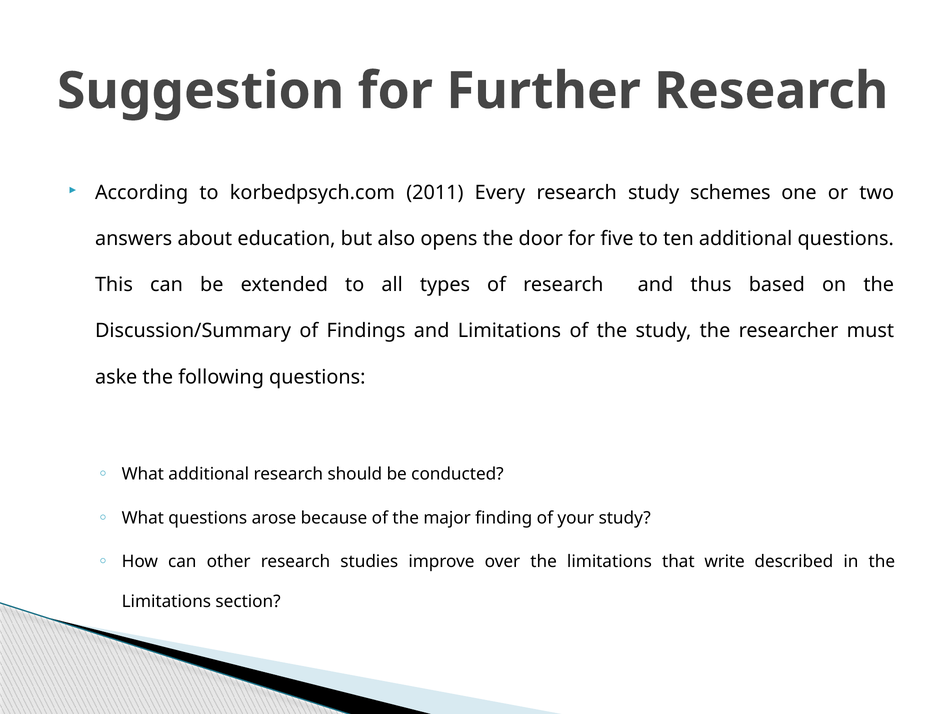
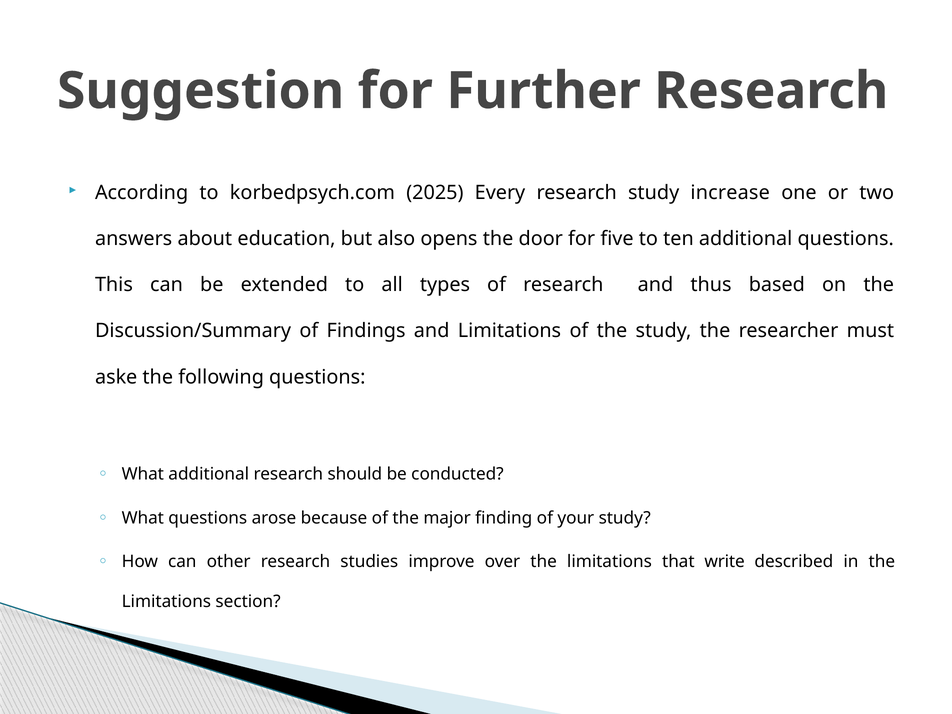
2011: 2011 -> 2025 (435, 193)
schemes: schemes -> increase (730, 193)
